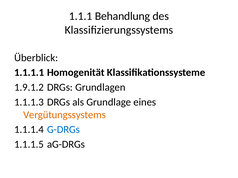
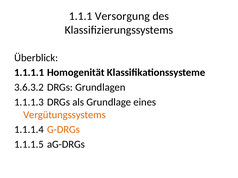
Behandlung: Behandlung -> Versorgung (122, 16)
1.9.1.2: 1.9.1.2 -> 3.6.3.2 (29, 88)
G-DRGs colour: blue -> orange (63, 130)
